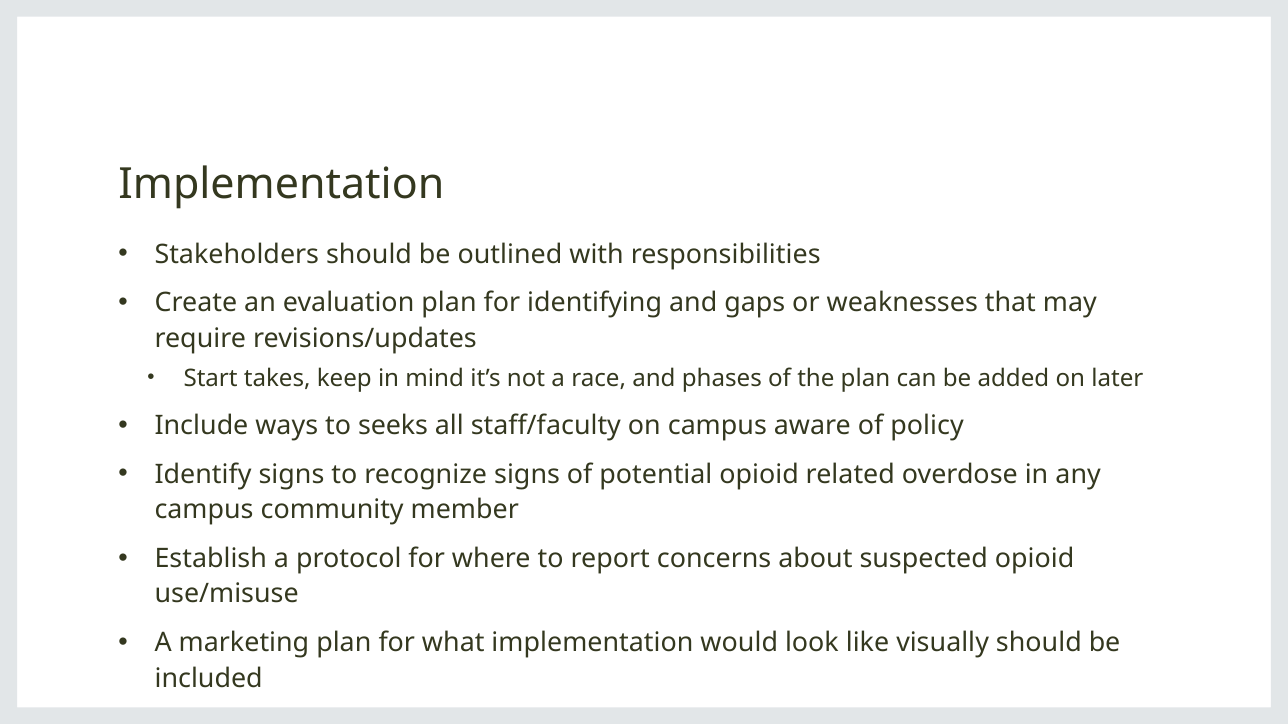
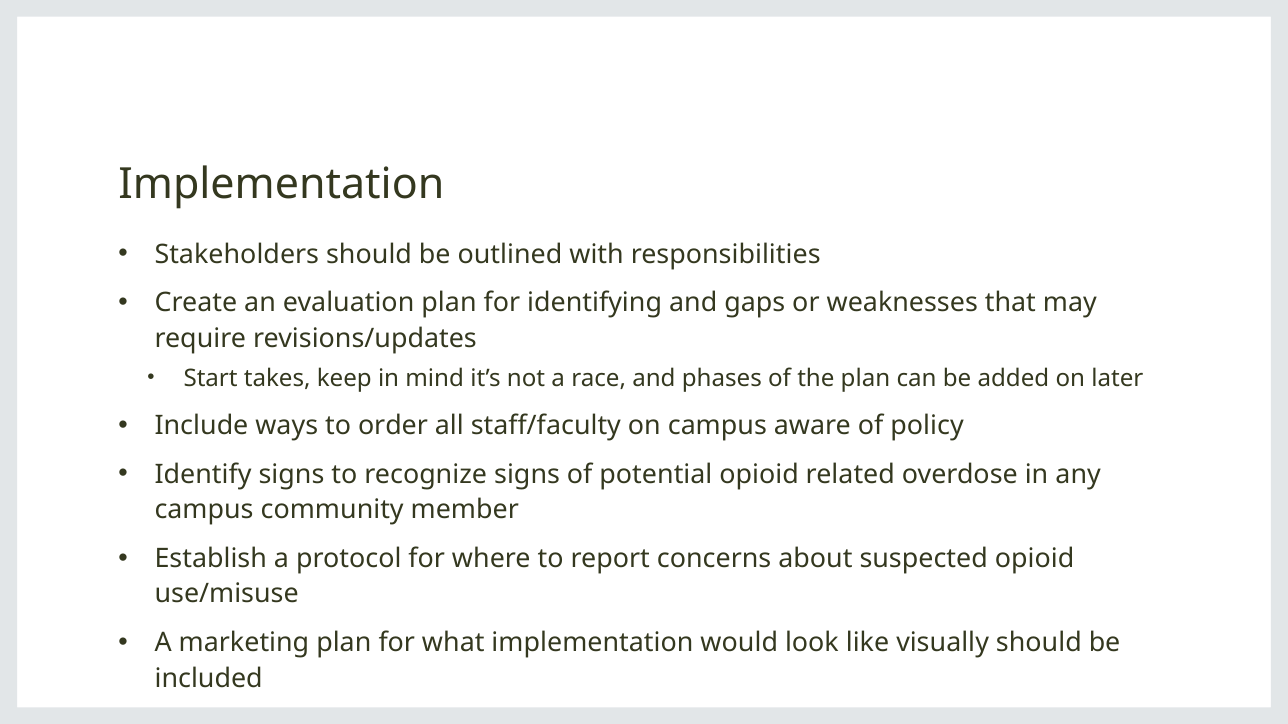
seeks: seeks -> order (393, 426)
